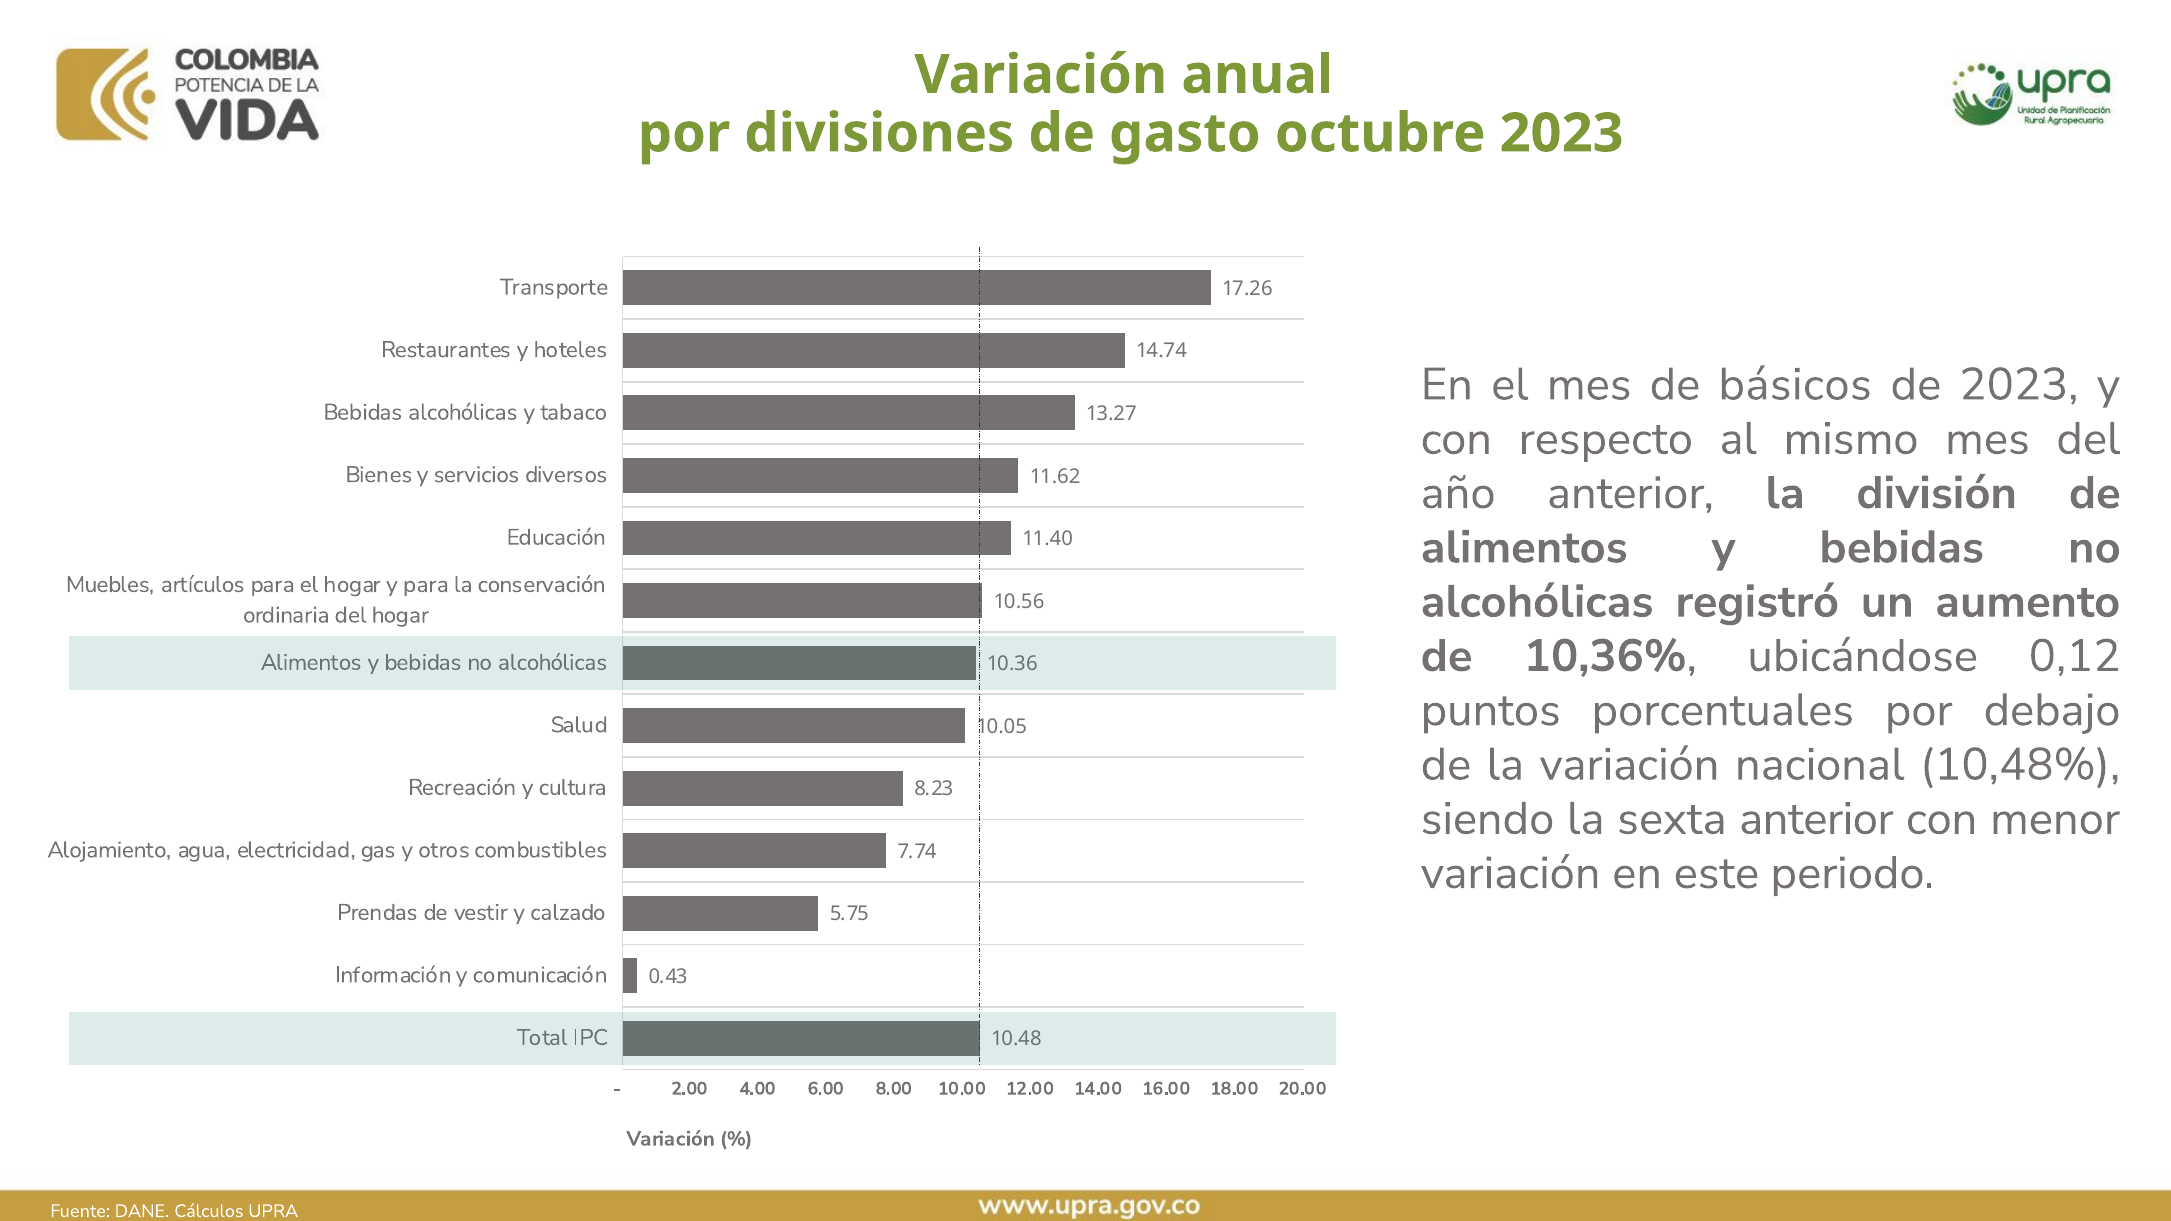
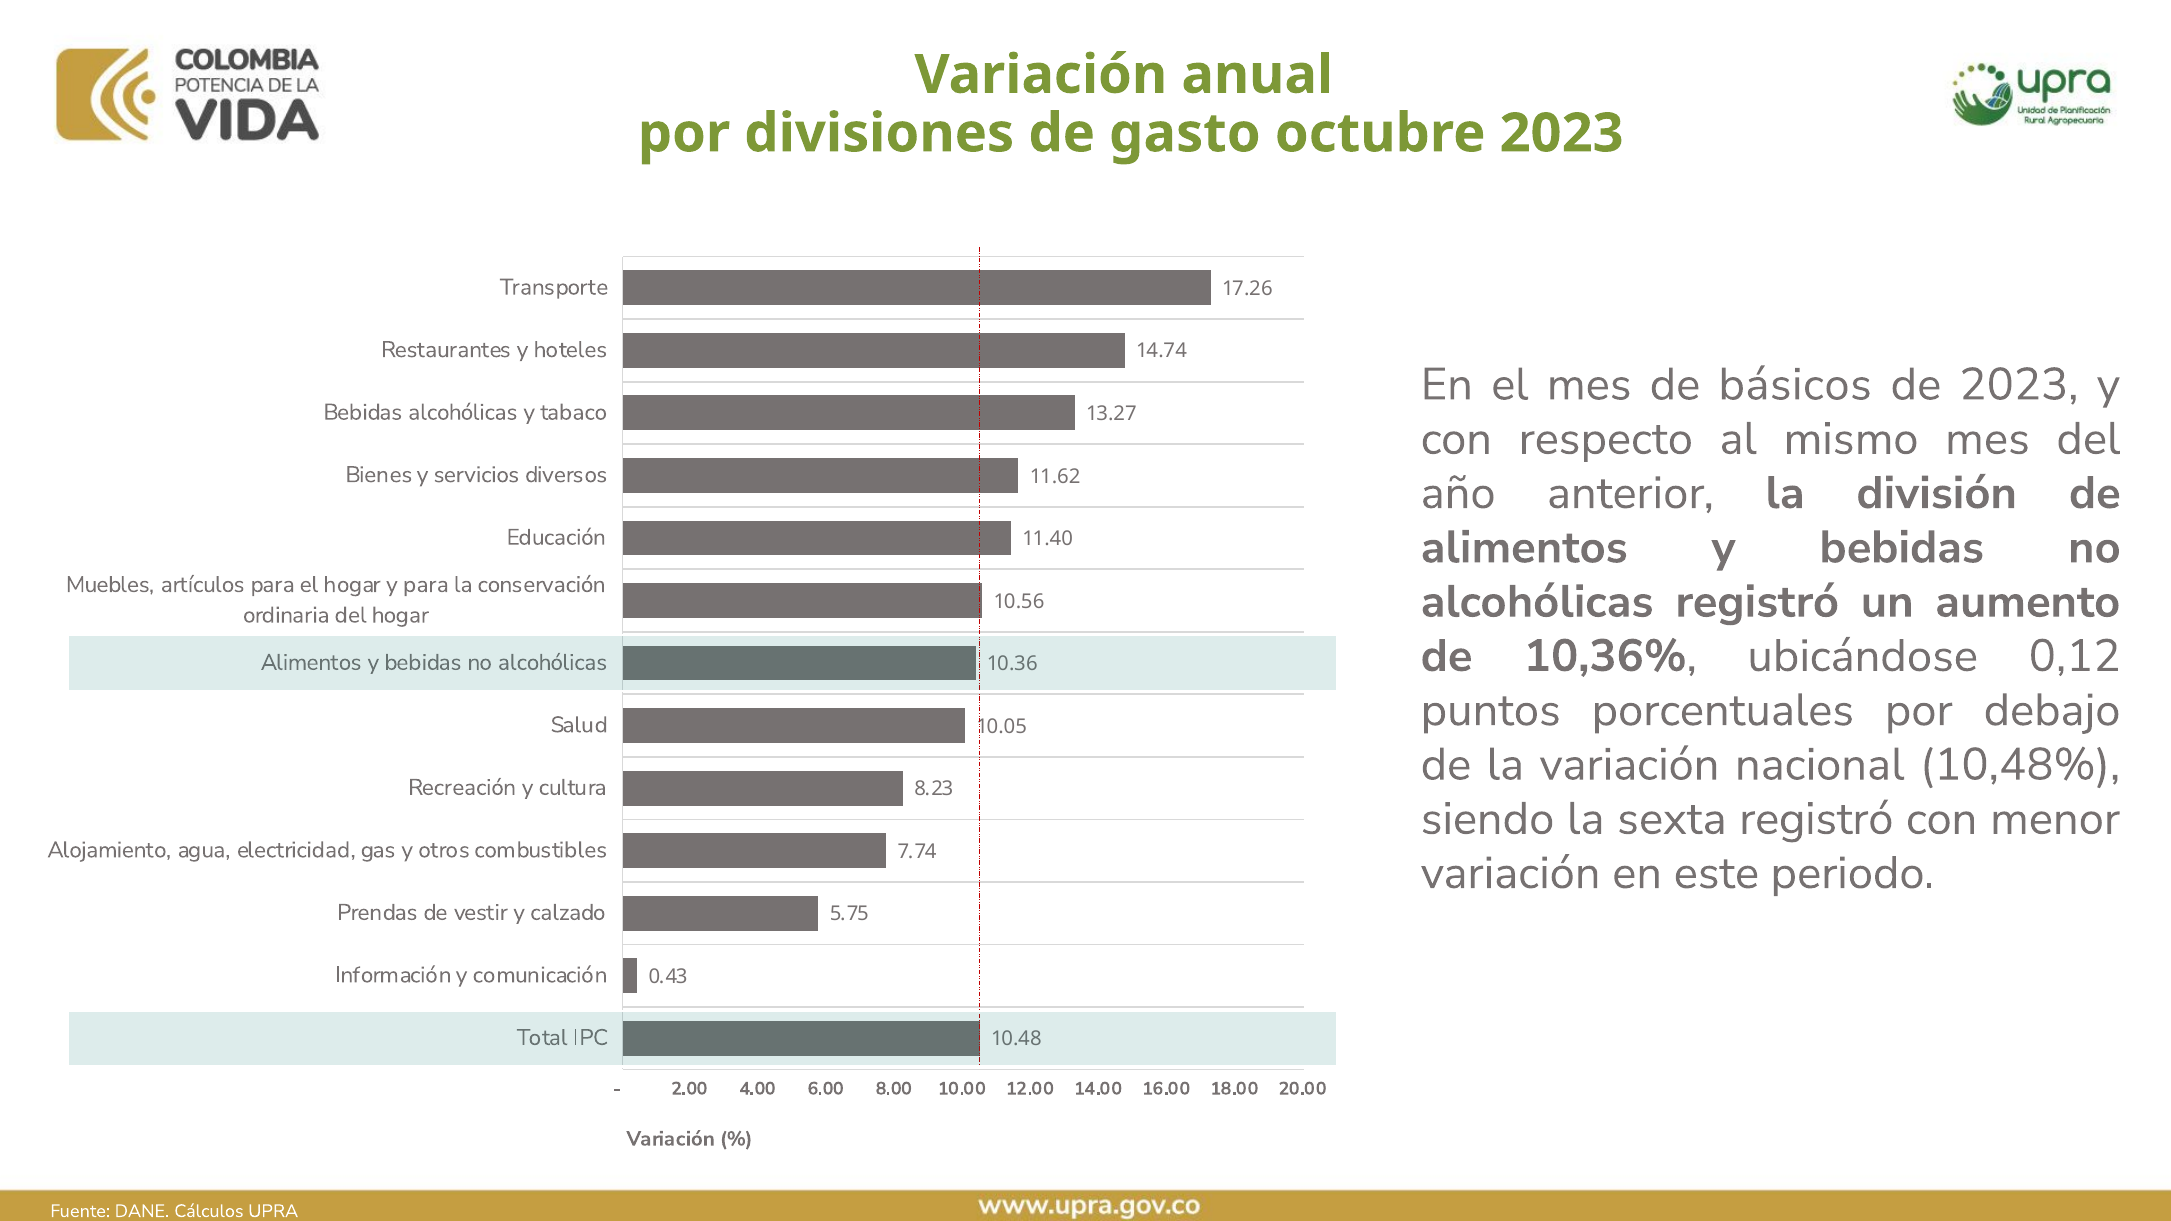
sexta anterior: anterior -> registró (1816, 819)
